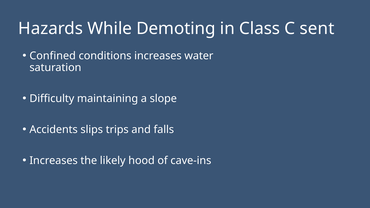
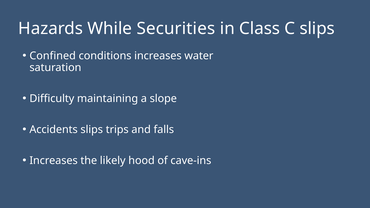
Demoting: Demoting -> Securities (176, 28)
C sent: sent -> slips (317, 28)
